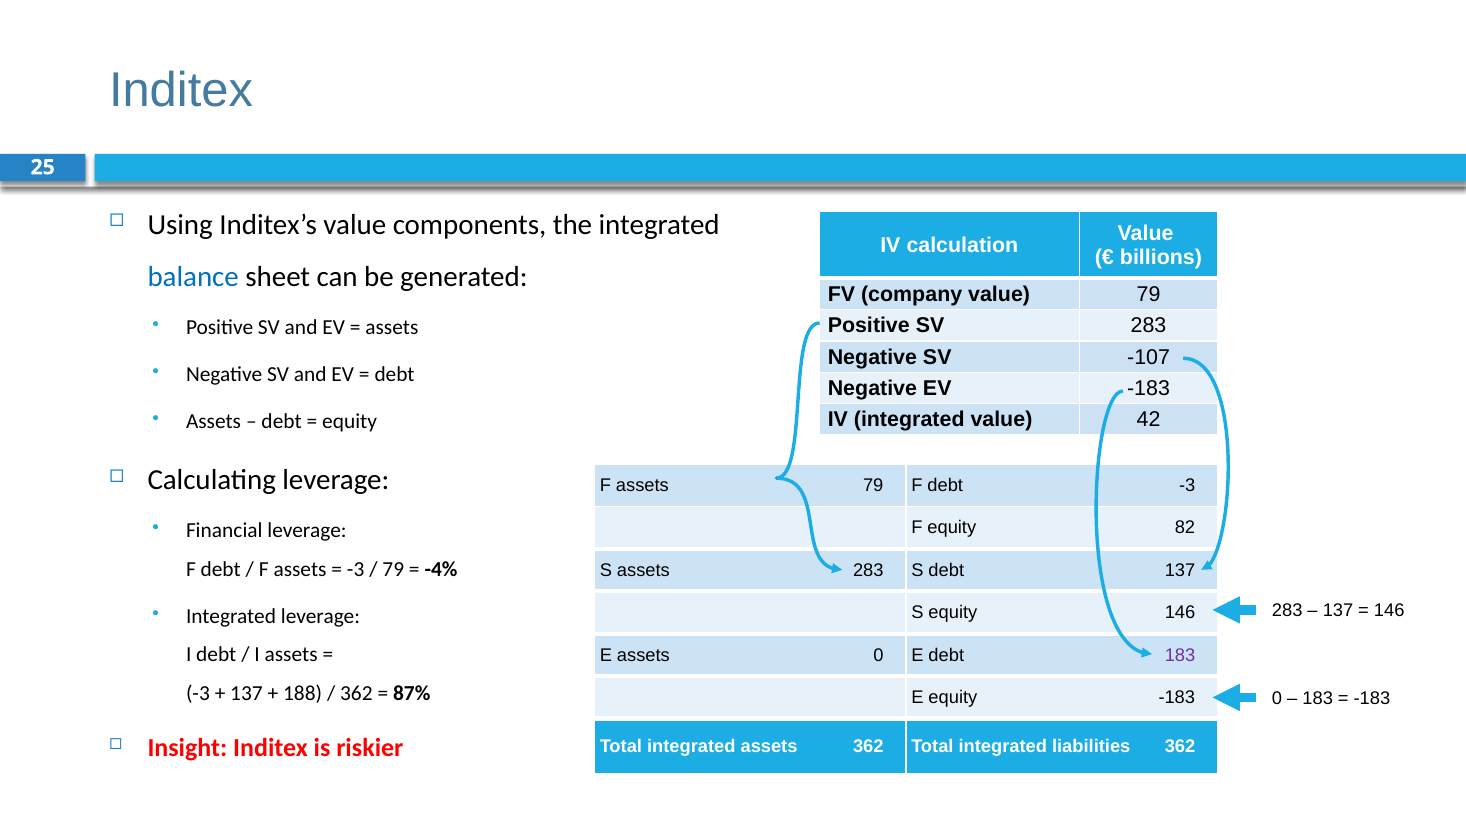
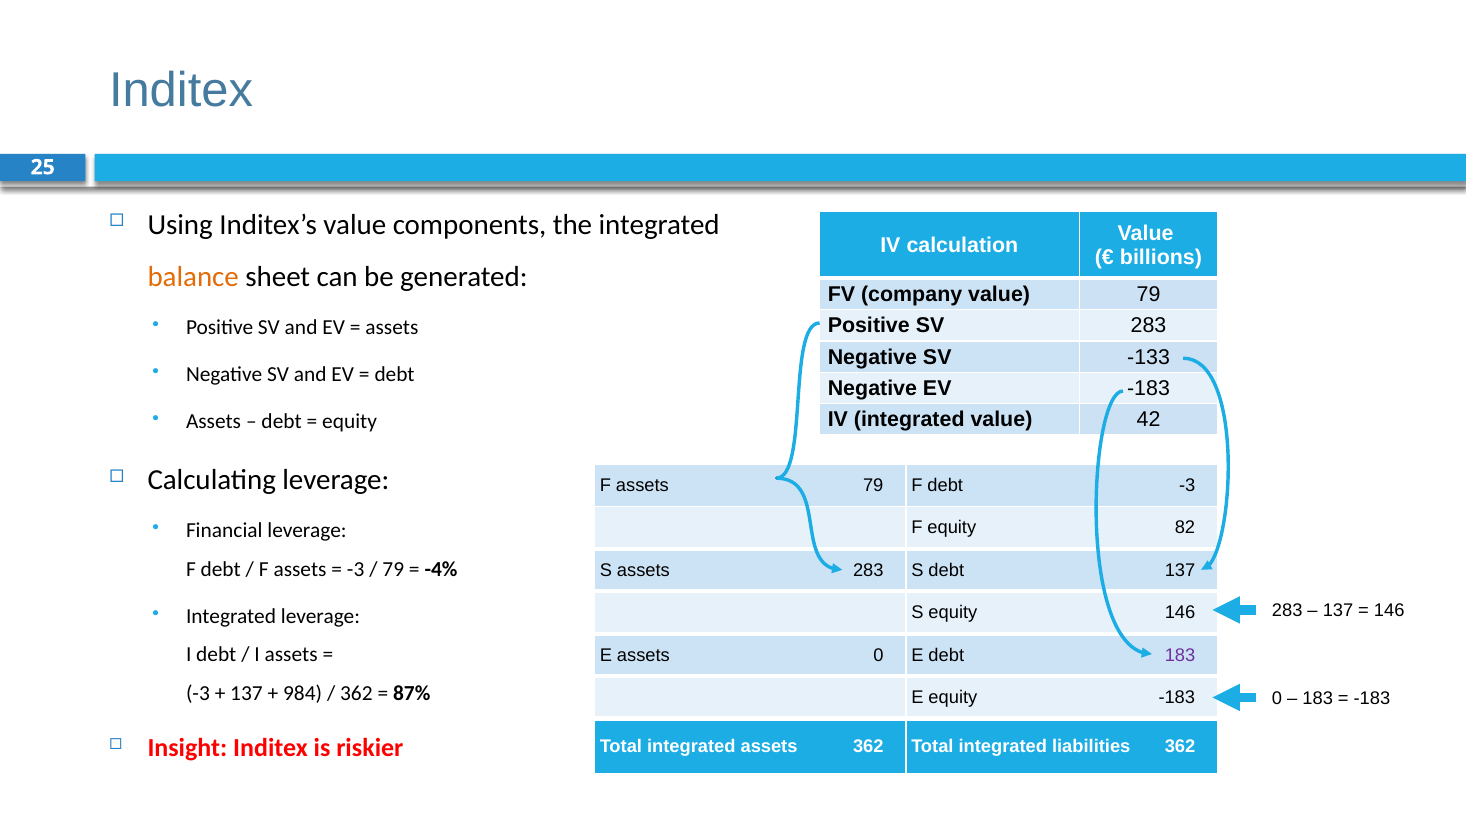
balance colour: blue -> orange (193, 277)
-107: -107 -> -133 (1149, 357)
188: 188 -> 984 (303, 694)
